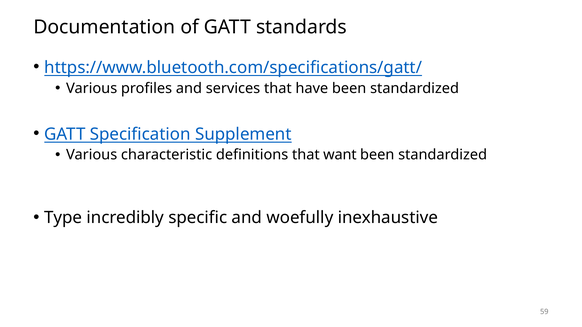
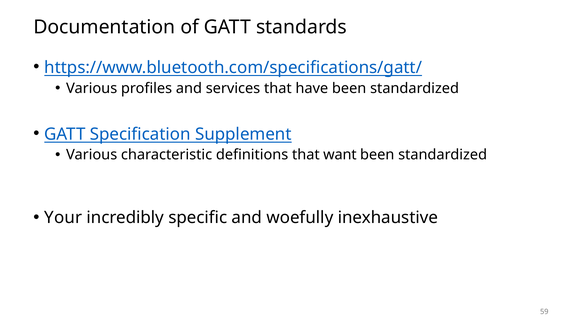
Type: Type -> Your (63, 218)
